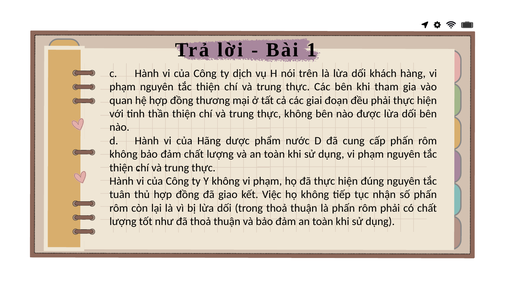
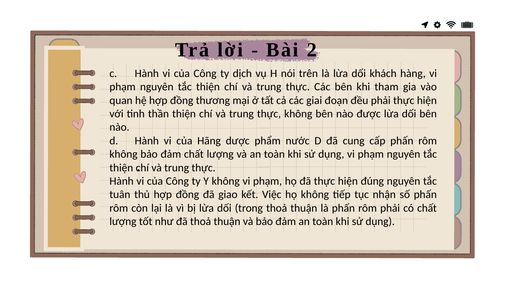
1: 1 -> 2 (312, 50)
